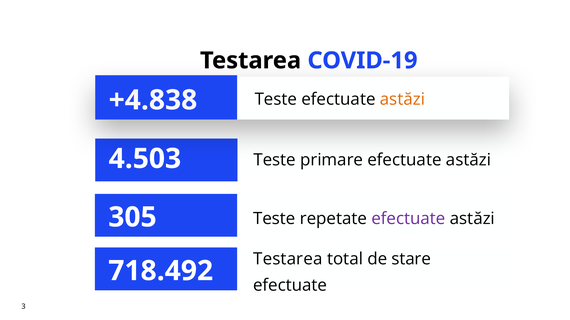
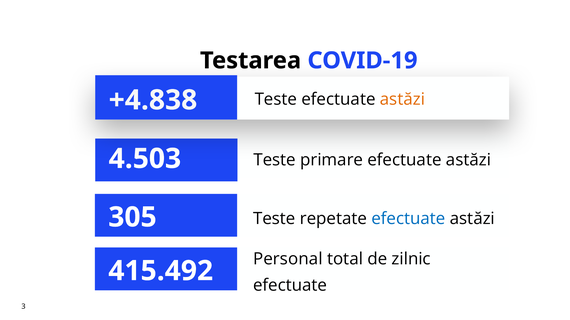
efectuate colour: purple -> blue (408, 219)
Testarea: Testarea -> Personal (288, 260)
stare: stare -> zilnic (411, 260)
718.492: 718.492 -> 415.492 (161, 271)
